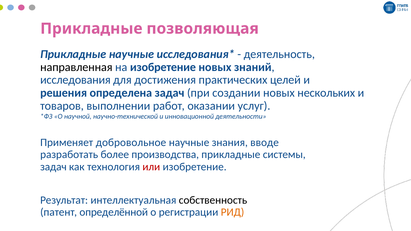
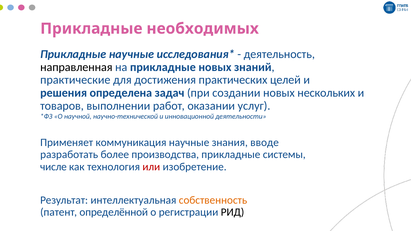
позволяющая: позволяющая -> необходимых (203, 29)
на изобретение: изобретение -> прикладные (163, 67)
исследования: исследования -> практические (75, 80)
добровольное: добровольное -> коммуникация (131, 143)
задач: задач -> числе (53, 167)
собственность colour: black -> orange (213, 200)
РИД colour: orange -> black (233, 212)
